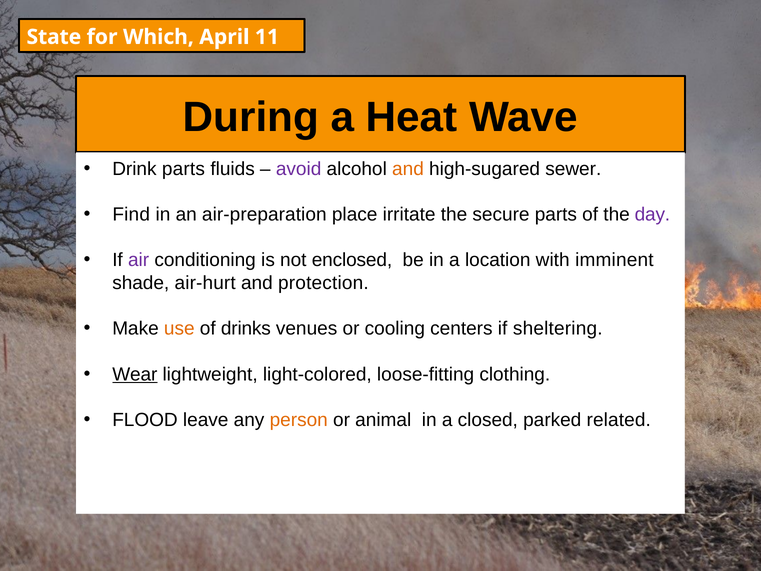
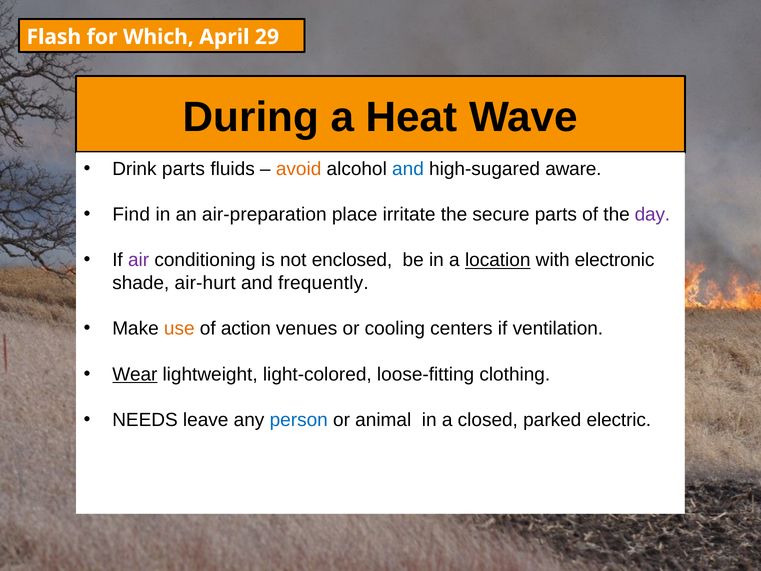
State: State -> Flash (54, 37)
11: 11 -> 29 (267, 37)
avoid colour: purple -> orange (299, 169)
and colour: orange -> blue (408, 169)
sewer: sewer -> aware (573, 169)
location underline: none -> present (498, 260)
imminent: imminent -> electronic (615, 260)
protection: protection -> frequently (323, 283)
drinks: drinks -> action (246, 329)
sheltering: sheltering -> ventilation (558, 329)
FLOOD: FLOOD -> NEEDS (145, 420)
person colour: orange -> blue (299, 420)
related: related -> electric (619, 420)
